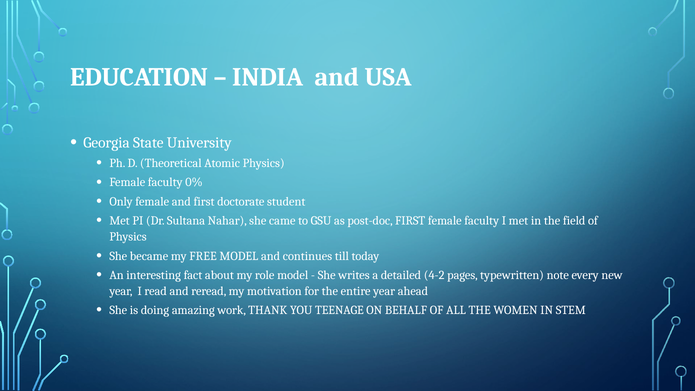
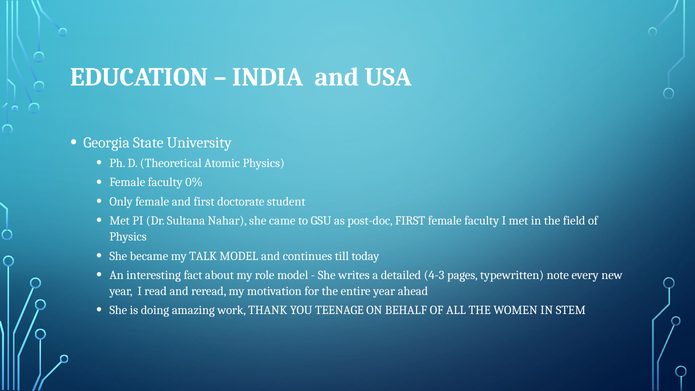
FREE: FREE -> TALK (203, 256)
4-2: 4-2 -> 4-3 (434, 275)
